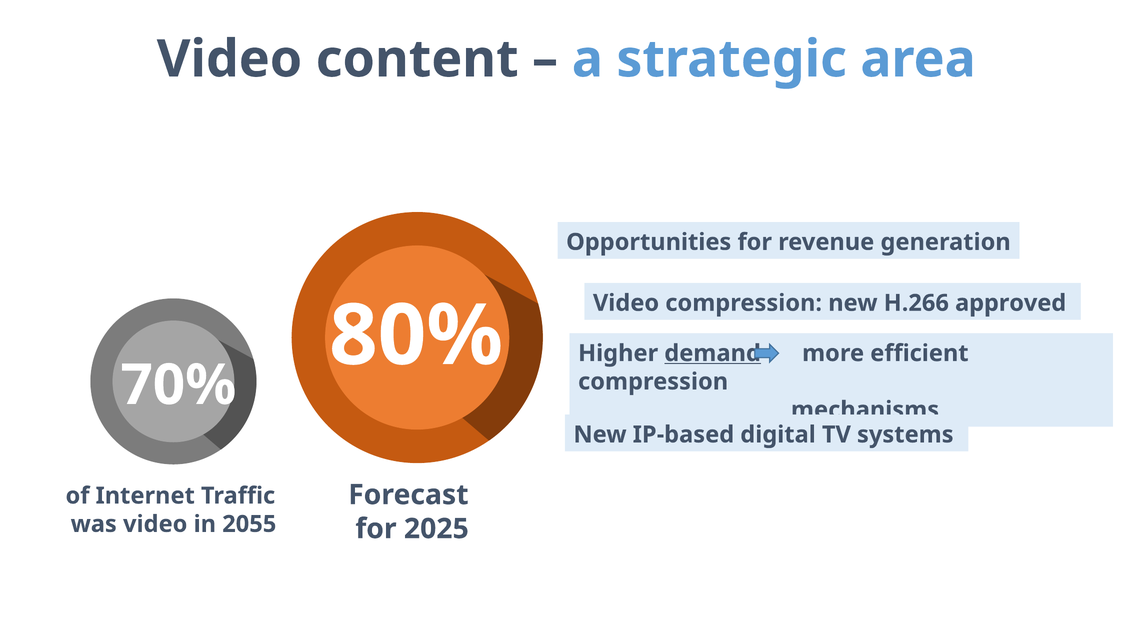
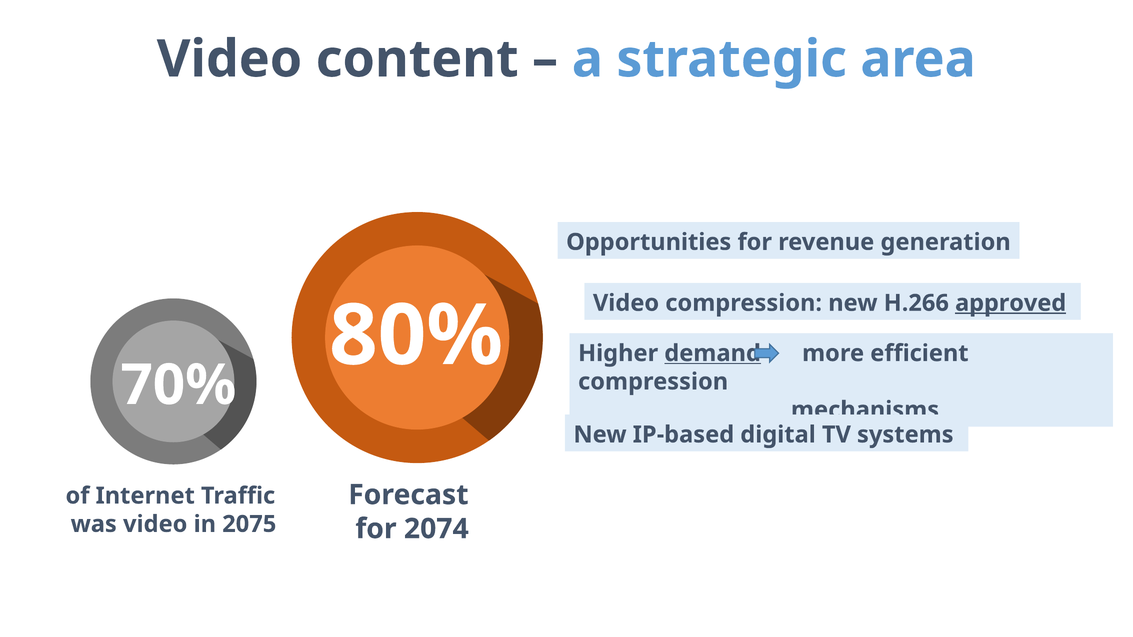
approved underline: none -> present (1011, 303)
2055: 2055 -> 2075 (249, 524)
2025: 2025 -> 2074 (436, 529)
